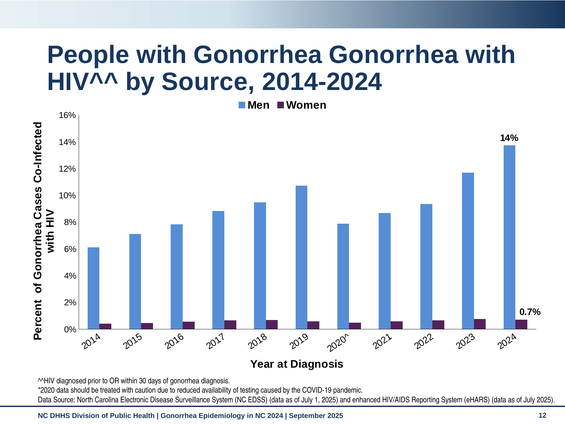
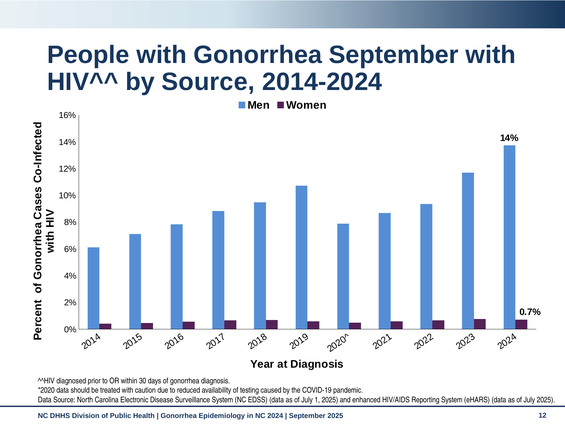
Gonorrhea Gonorrhea: Gonorrhea -> September (394, 55)
